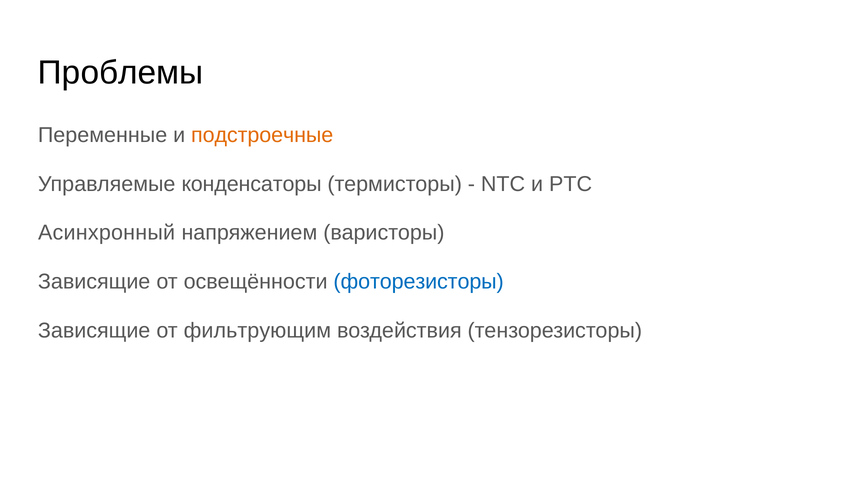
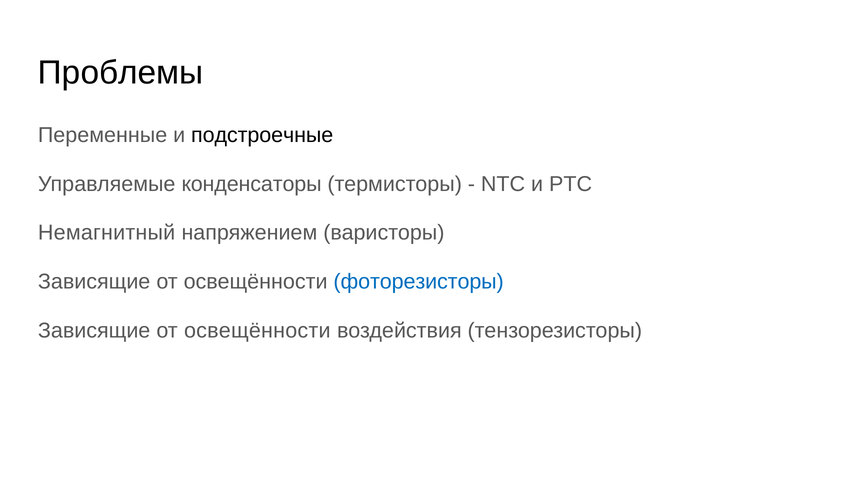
подстроечные colour: orange -> black (262, 135)
Асинхронный: Асинхронный -> Немагнитный (107, 233)
фильтрующим: фильтрующим -> освещённости (257, 331)
